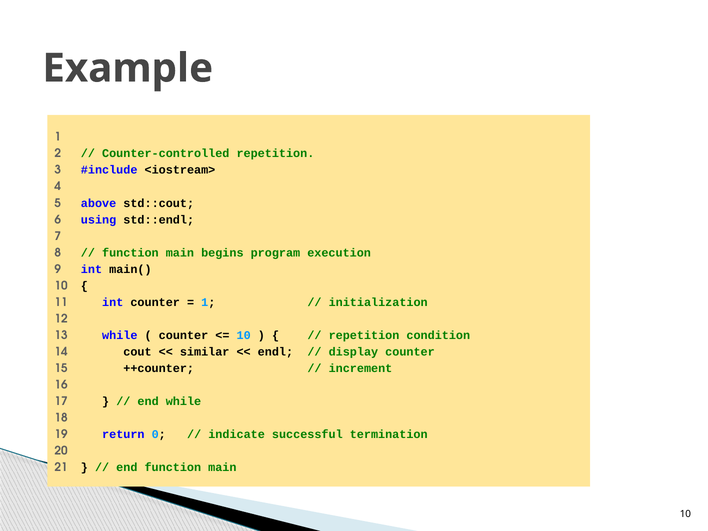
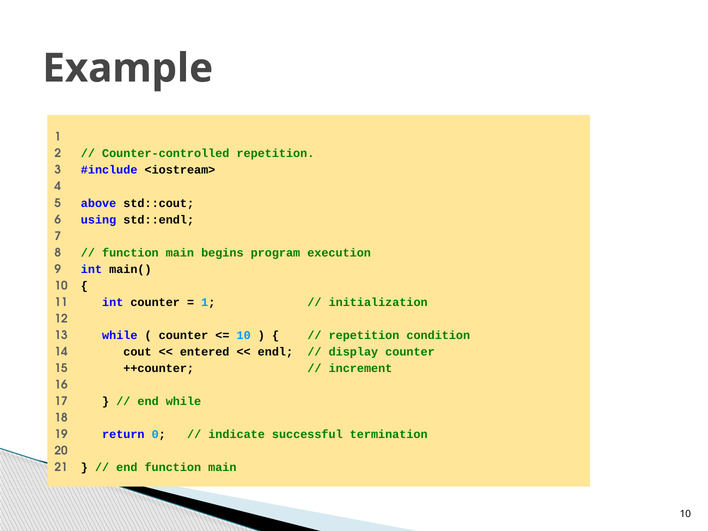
similar: similar -> entered (205, 352)
